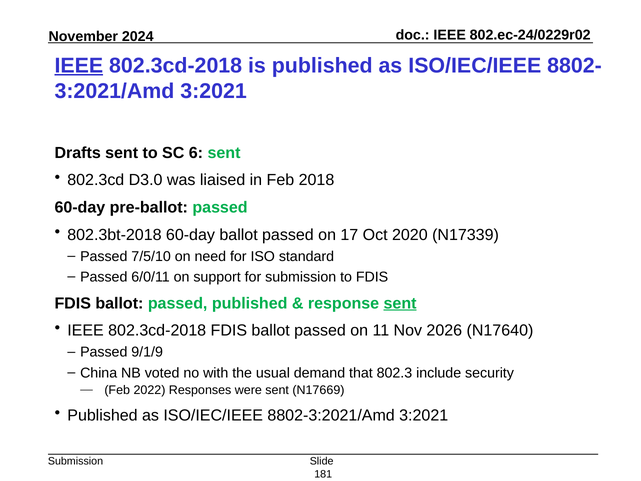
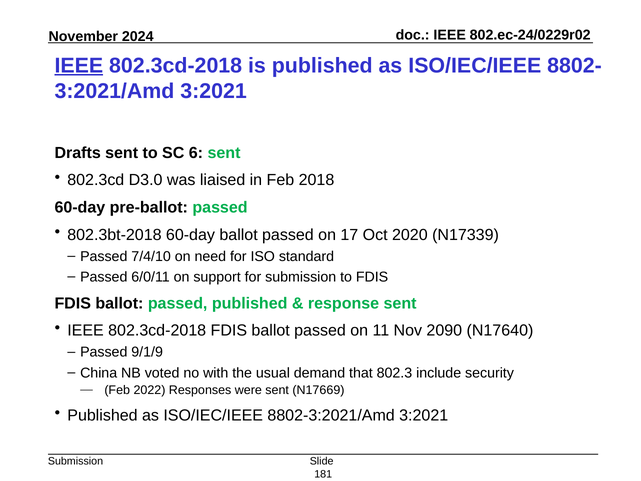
7/5/10: 7/5/10 -> 7/4/10 (151, 256)
sent underline: present -> none (400, 303)
2026: 2026 -> 2090 (444, 330)
